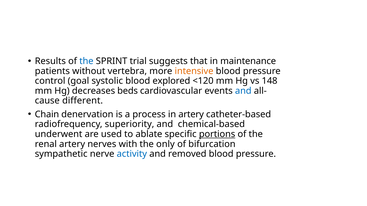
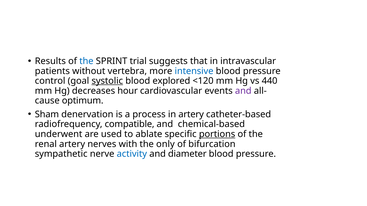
maintenance: maintenance -> intravascular (248, 61)
intensive colour: orange -> blue (194, 71)
systolic underline: none -> present (107, 81)
148: 148 -> 440 (270, 81)
beds: beds -> hour (128, 91)
and colour: blue -> purple (243, 91)
different: different -> optimum (83, 101)
Chain: Chain -> Sham (47, 115)
superiority: superiority -> compatible (130, 124)
removed: removed -> diameter (187, 154)
